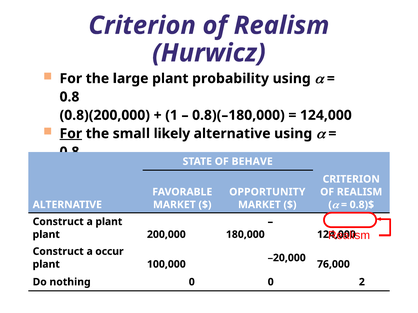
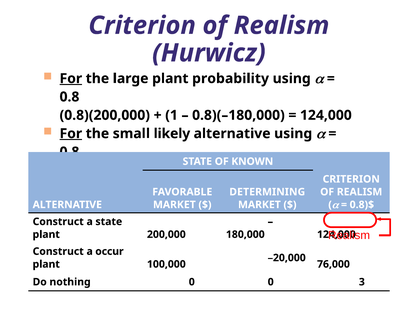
For underline: none -> present (71, 79)
BEHAVE: BEHAVE -> KNOWN (252, 162)
OPPORTUNITY: OPPORTUNITY -> DETERMINING (267, 192)
a plant: plant -> state (109, 222)
2: 2 -> 3 (362, 282)
